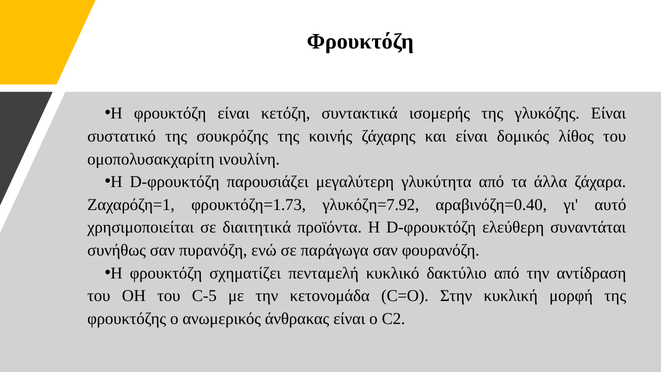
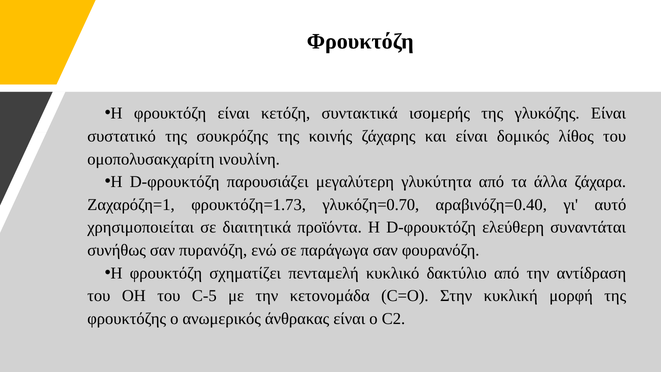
γλυκόζη=7.92: γλυκόζη=7.92 -> γλυκόζη=0.70 (371, 205)
